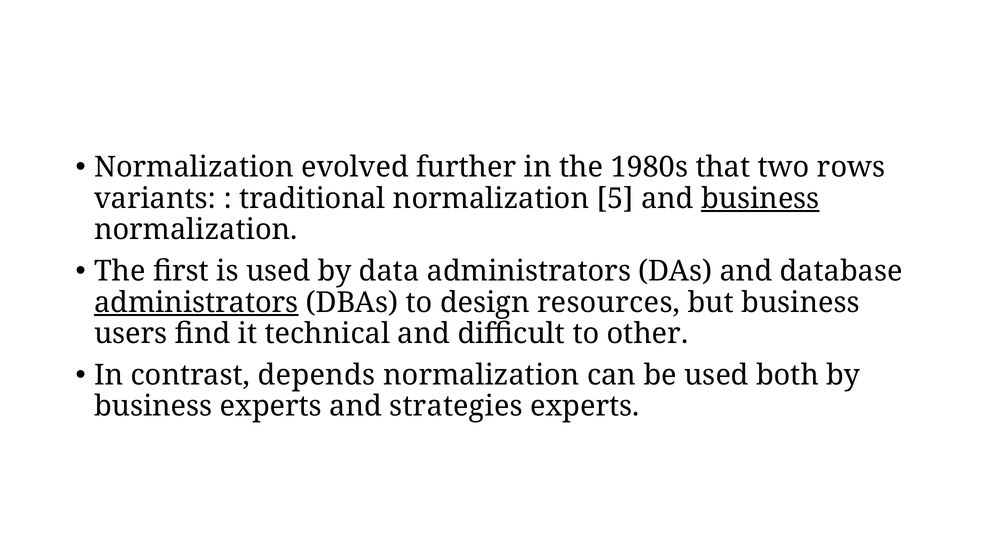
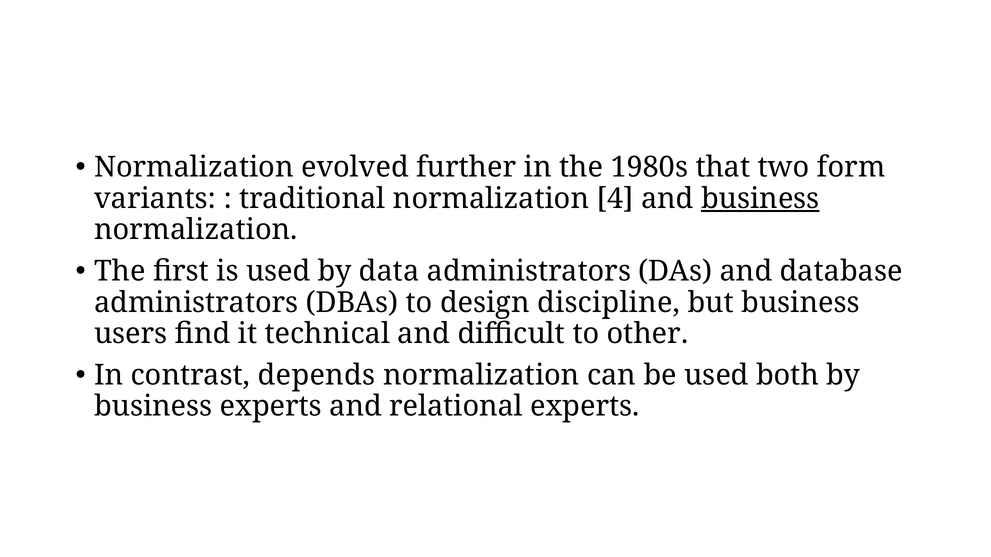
rows: rows -> form (851, 168)
5: 5 -> 4 (615, 199)
administrators underline: present -> none (196, 303)
resources: resources -> discipline (609, 303)
strategies: strategies -> relational (456, 407)
